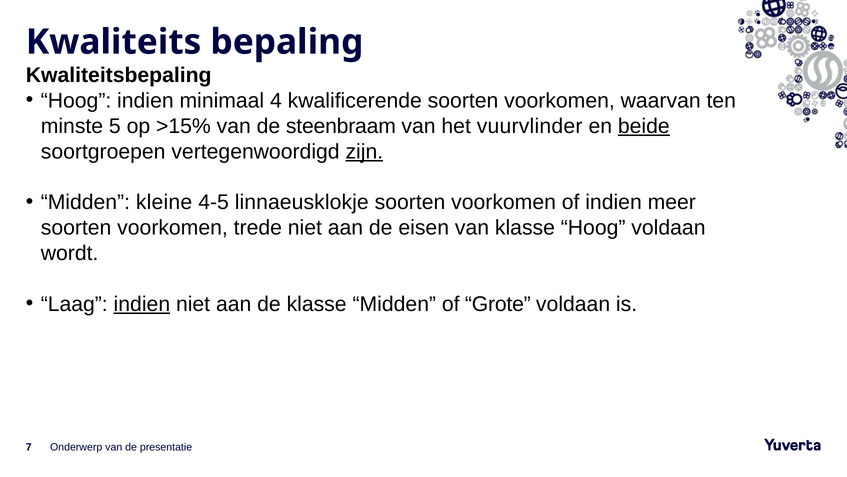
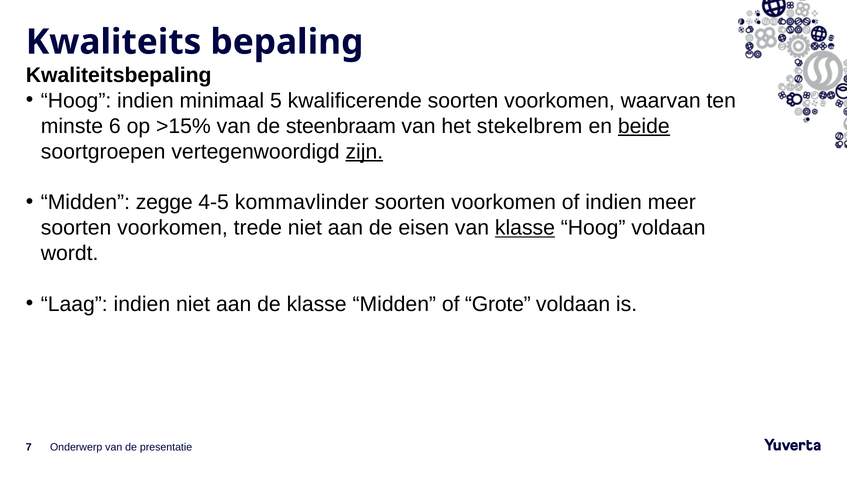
4: 4 -> 5 (276, 101)
5: 5 -> 6 (115, 126)
vuurvlinder: vuurvlinder -> stekelbrem (530, 126)
kleine: kleine -> zegge (164, 202)
linnaeusklokje: linnaeusklokje -> kommavlinder (302, 202)
klasse underline: none -> present (525, 228)
indien underline: present -> none (142, 304)
